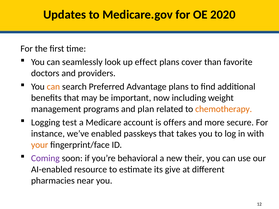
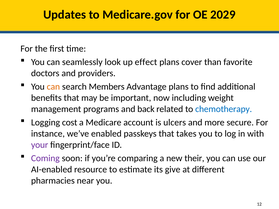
2020: 2020 -> 2029 (223, 15)
Preferred: Preferred -> Members (107, 87)
plan: plan -> back (146, 109)
chemotherapy colour: orange -> blue (224, 109)
test: test -> cost (70, 123)
offers: offers -> ulcers (175, 123)
your colour: orange -> purple (40, 145)
behavioral: behavioral -> comparing (138, 158)
